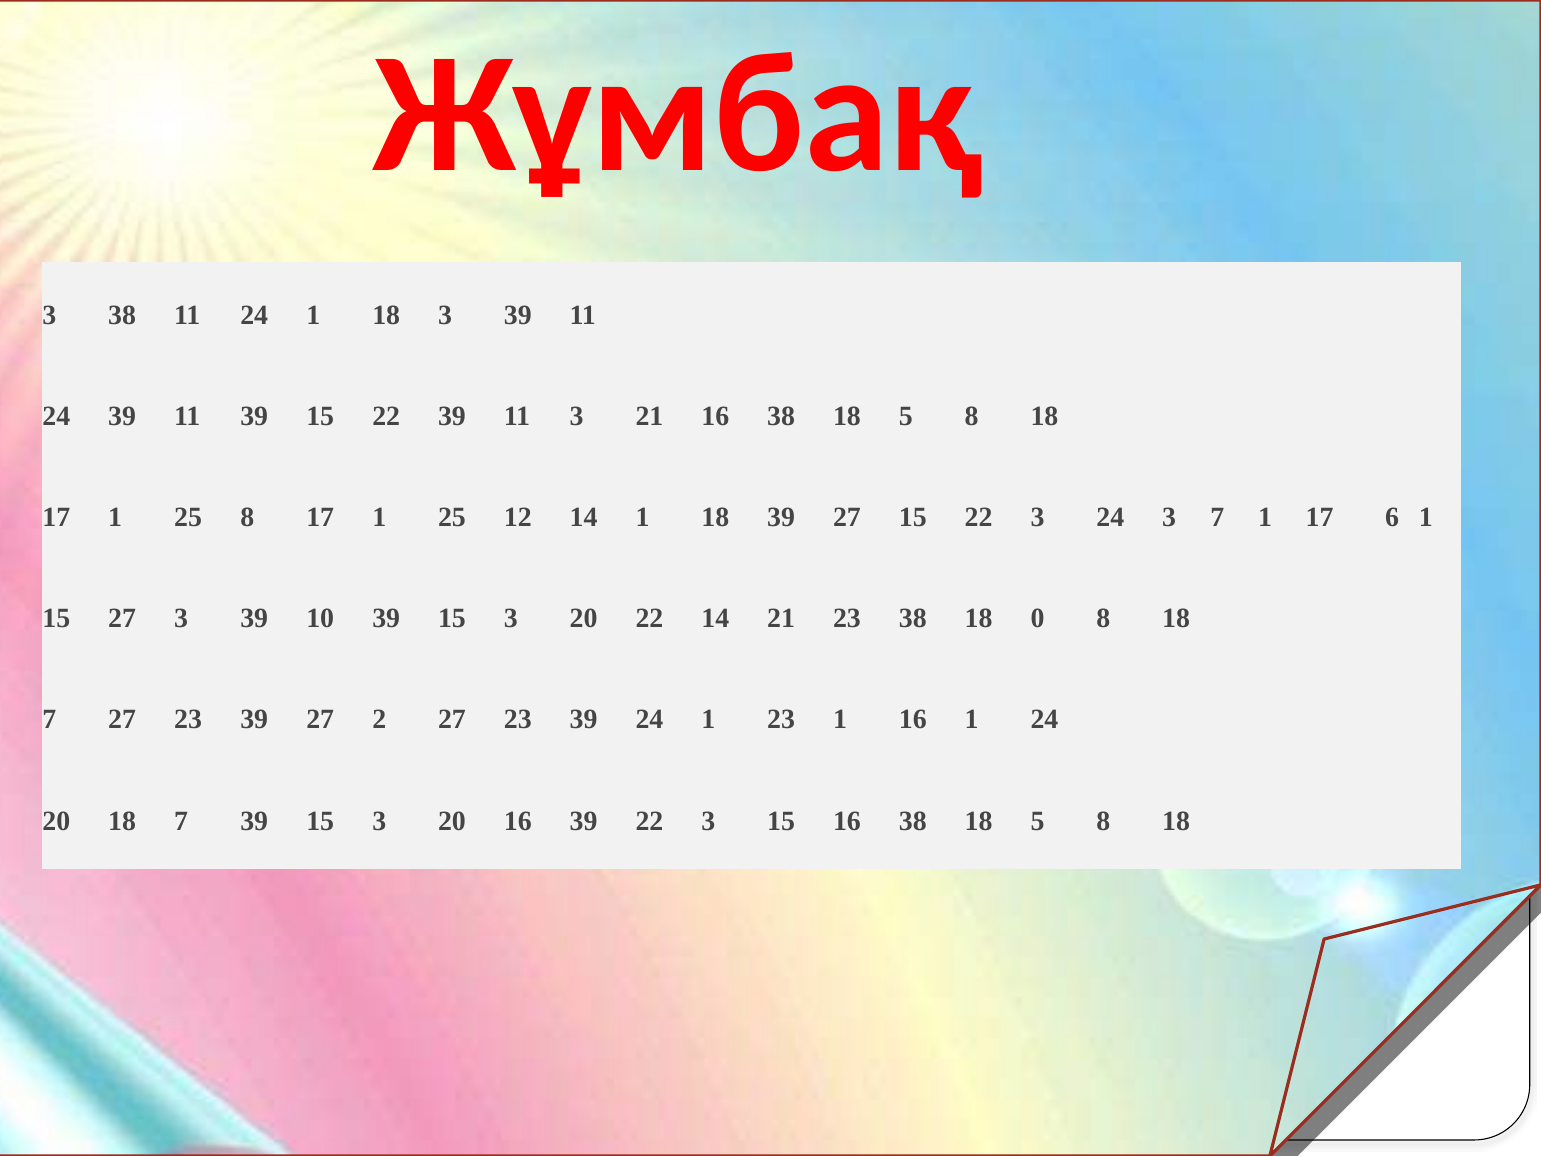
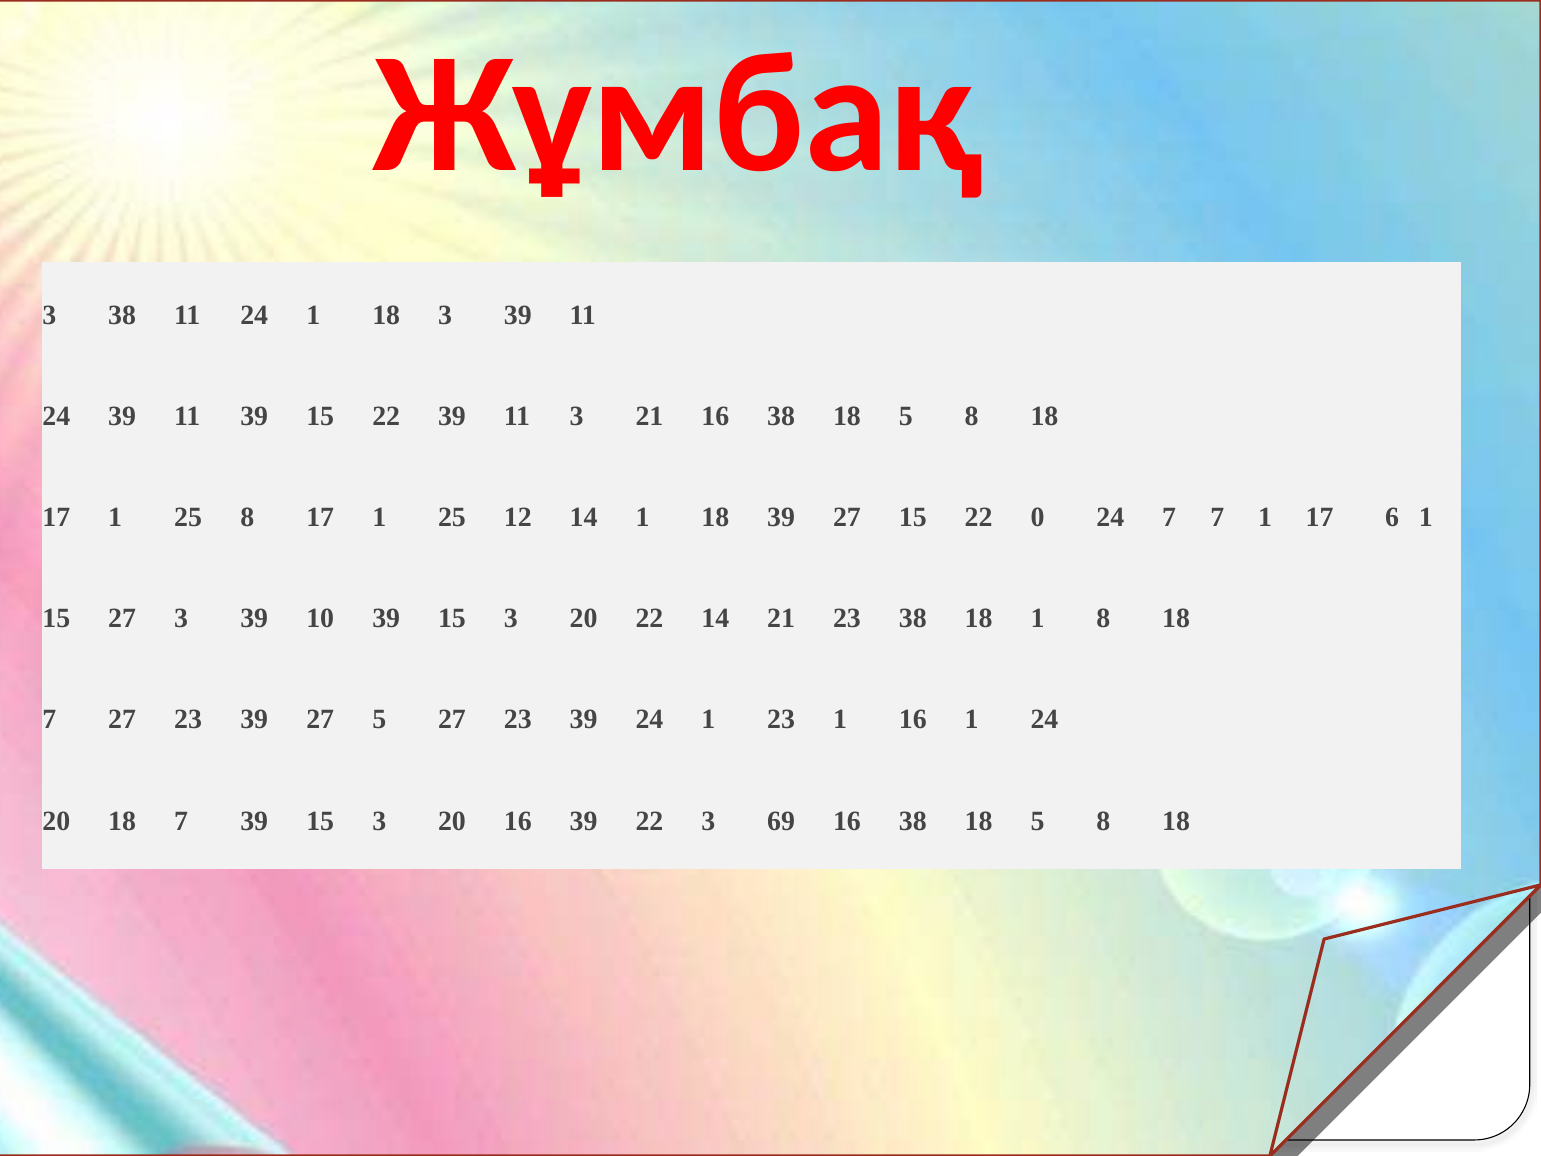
15 22 3: 3 -> 0 (1037, 517)
24 3: 3 -> 7 (1169, 517)
18 0: 0 -> 1 (1037, 618)
27 2: 2 -> 5 (379, 720)
3 15: 15 -> 69 (781, 821)
